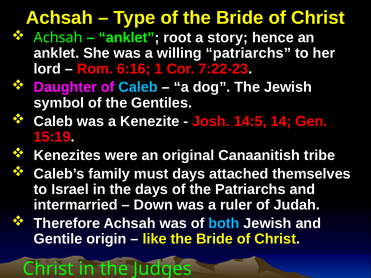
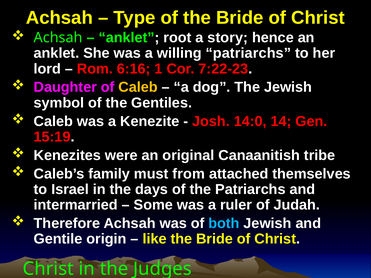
Caleb colour: light blue -> yellow (138, 87)
14:5: 14:5 -> 14:0 (250, 121)
must days: days -> from (189, 174)
Down: Down -> Some (153, 205)
